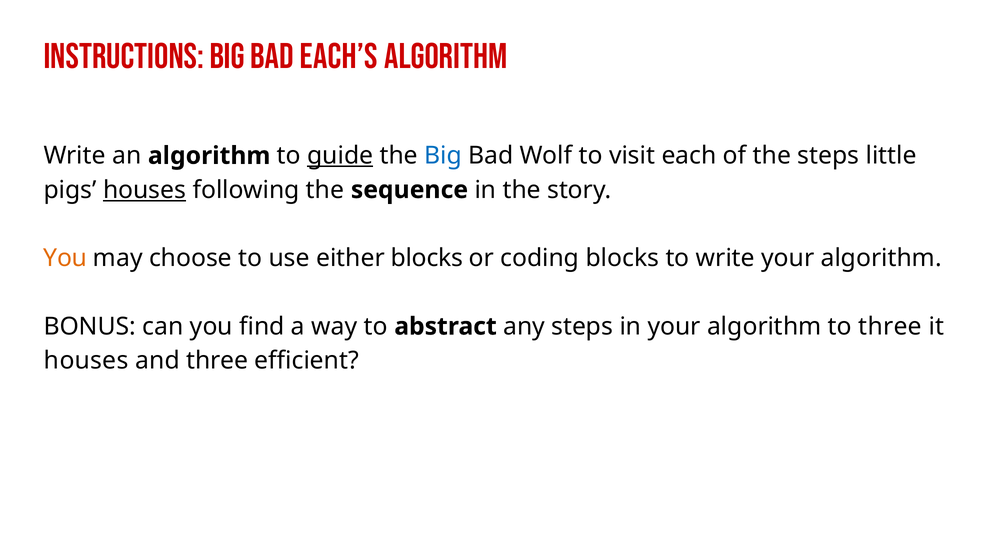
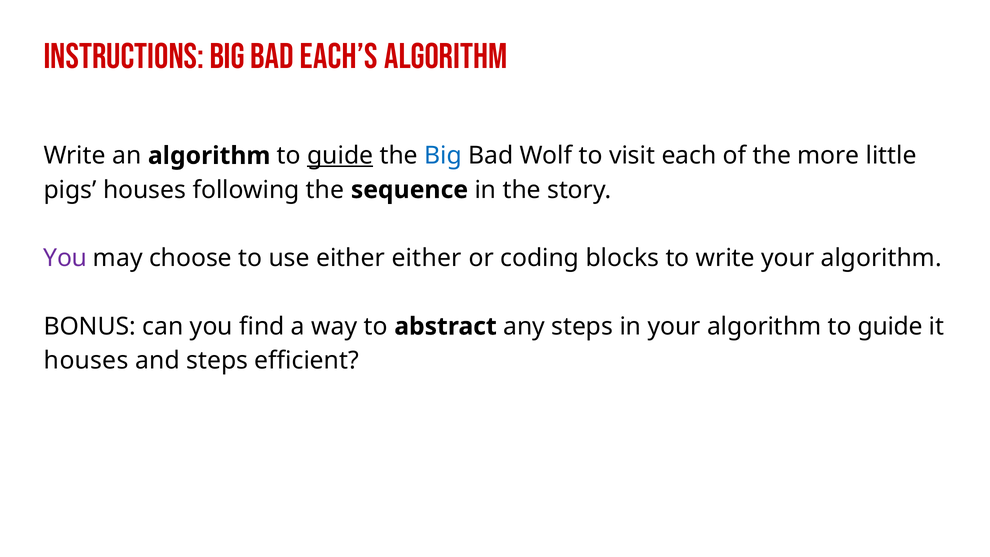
the steps: steps -> more (828, 156)
houses underline: present -> none (145, 190)
You colour: orange -> purple (65, 258)
either blocks: blocks -> either (427, 258)
your algorithm to three: three -> guide (890, 326)
and three: three -> steps (217, 361)
